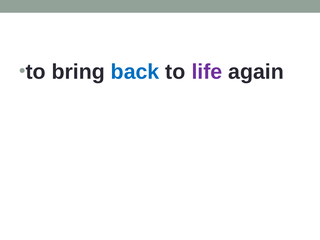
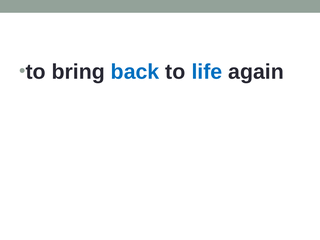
life colour: purple -> blue (207, 72)
